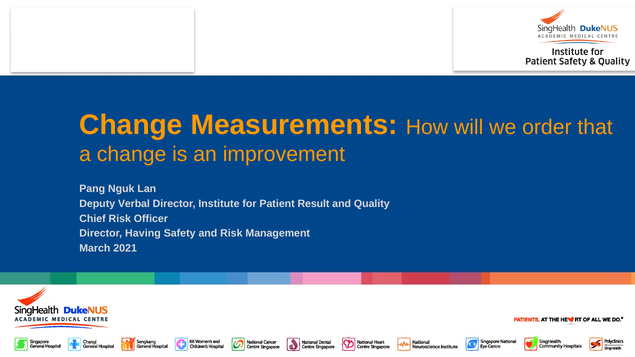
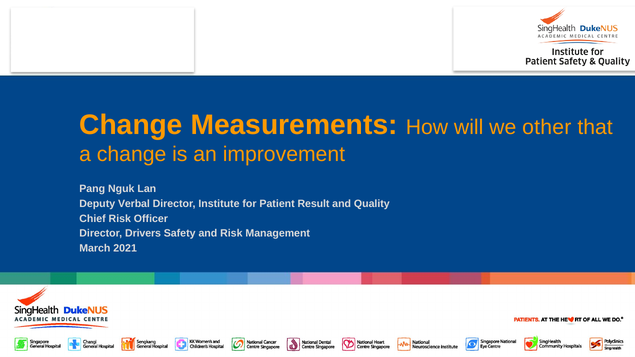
order: order -> other (547, 128)
Having: Having -> Drivers (143, 234)
